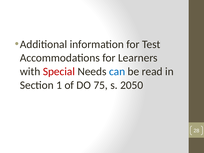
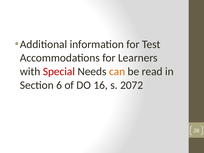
can colour: blue -> orange (117, 72)
1: 1 -> 6 (59, 85)
75: 75 -> 16 (101, 85)
2050: 2050 -> 2072 (132, 85)
